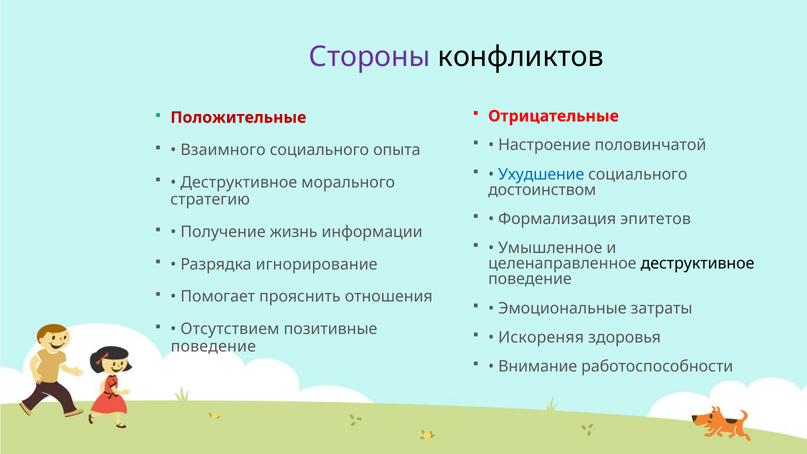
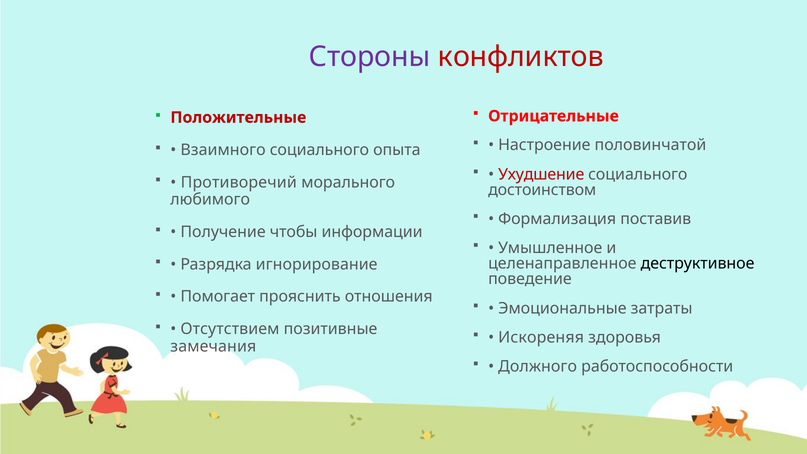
конфликтов colour: black -> red (521, 57)
Ухудшение colour: blue -> red (541, 174)
Деструктивное: Деструктивное -> Противоречий (239, 182)
стратегию: стратегию -> любимого (210, 199)
эпитетов: эпитетов -> поставив (656, 219)
жизнь: жизнь -> чтобы (294, 232)
поведение: поведение -> замечания (213, 346)
Внимание: Внимание -> Должного (538, 366)
